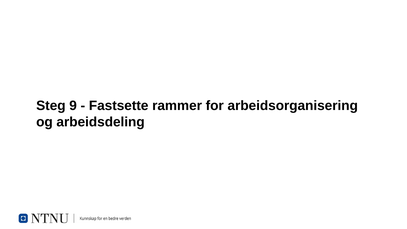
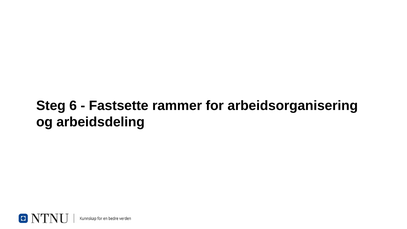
9: 9 -> 6 (73, 106)
